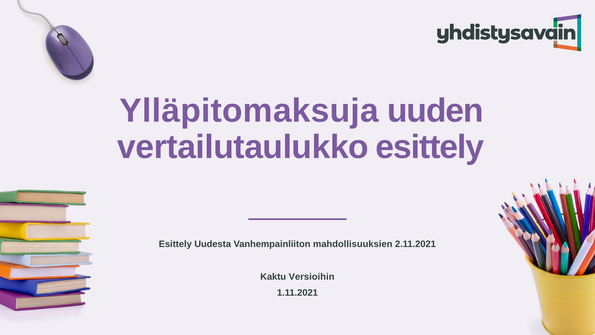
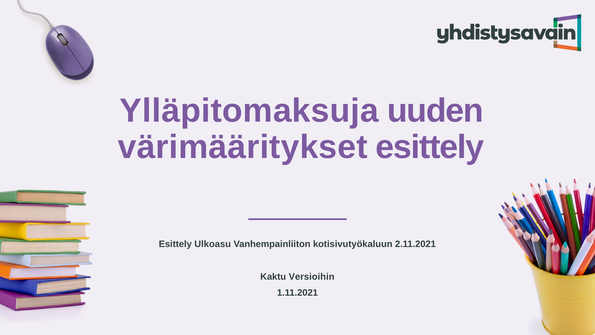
vertailutaulukko: vertailutaulukko -> värimääritykset (243, 147)
Uudesta: Uudesta -> Ulkoasu (213, 244)
mahdollisuuksien: mahdollisuuksien -> kotisivutyökaluun (353, 244)
